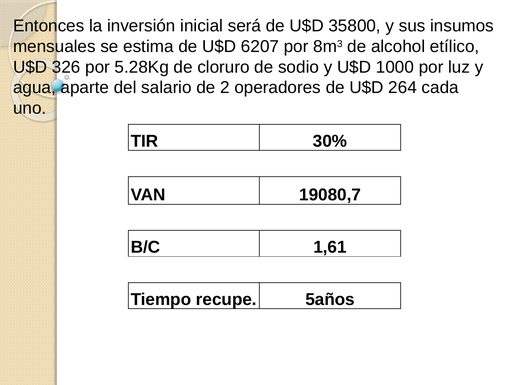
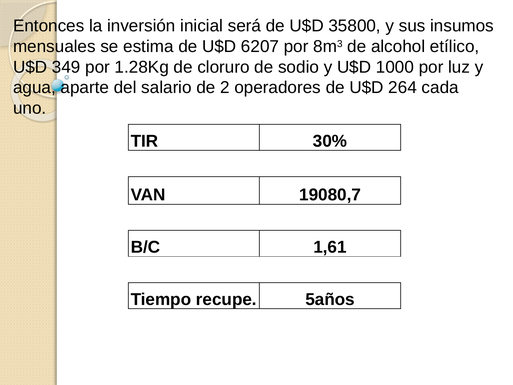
326: 326 -> 349 (66, 67)
5.28Kg: 5.28Kg -> 1.28Kg (142, 67)
